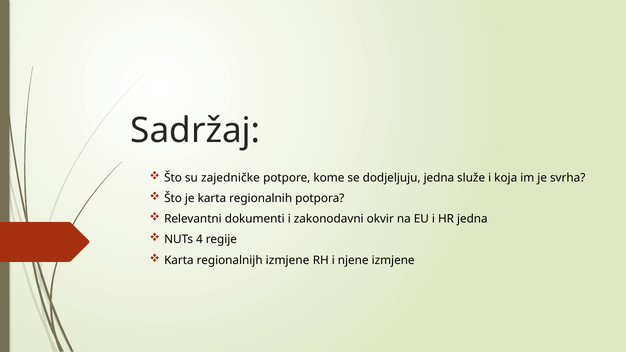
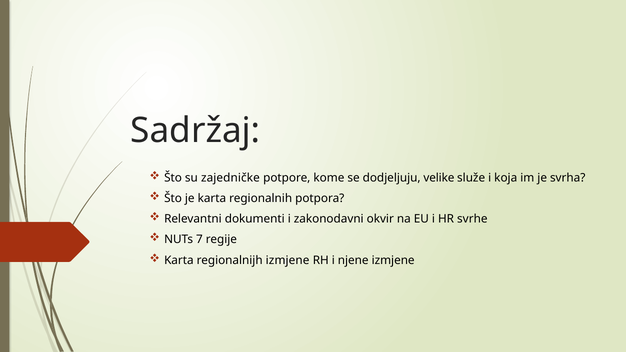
dodjeljuju jedna: jedna -> velike (439, 178)
HR jedna: jedna -> svrhe (472, 219)
4: 4 -> 7 (199, 240)
